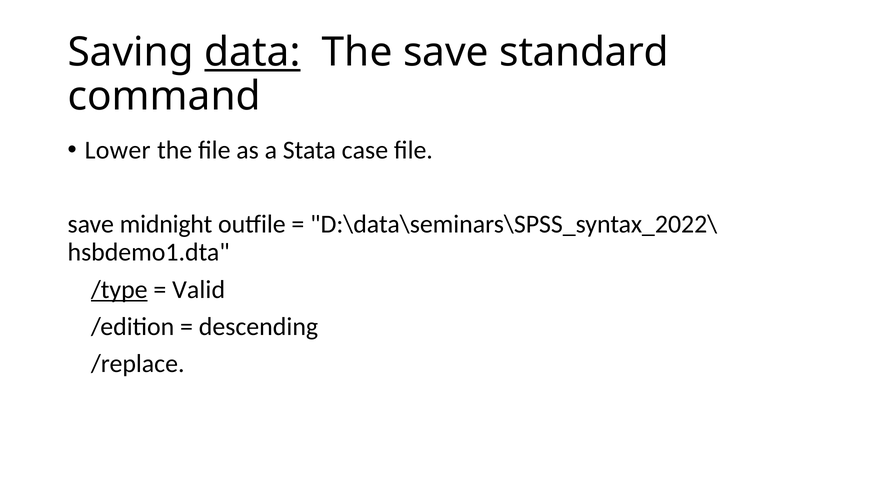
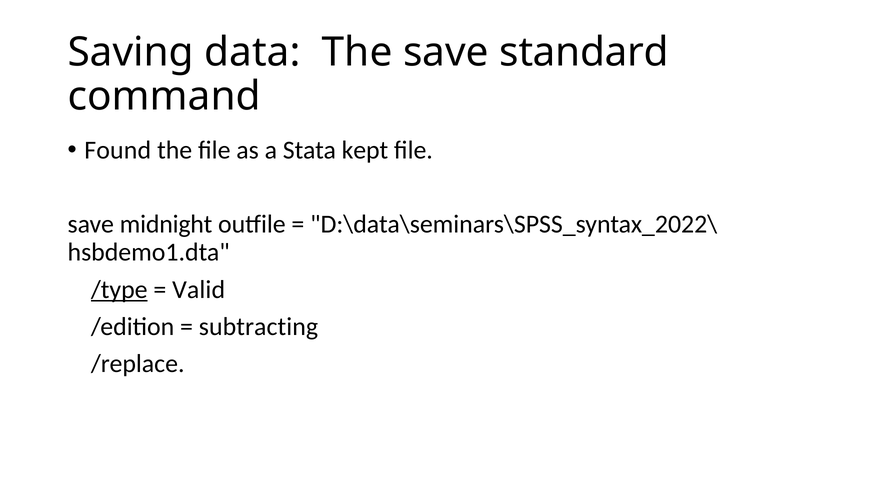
data underline: present -> none (253, 53)
Lower: Lower -> Found (118, 150)
case: case -> kept (365, 150)
descending: descending -> subtracting (258, 327)
